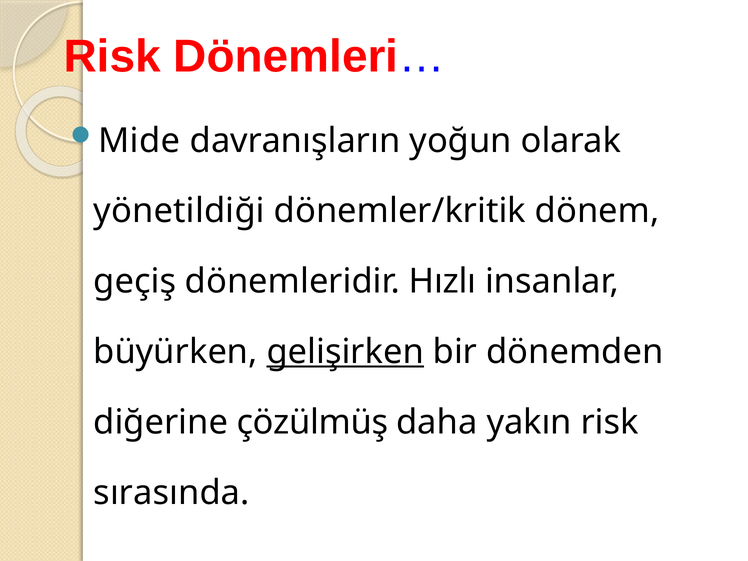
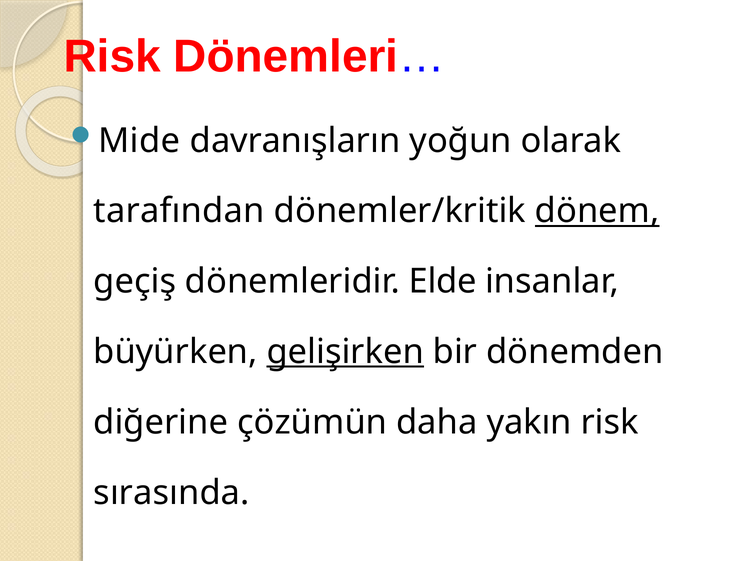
yönetildiği: yönetildiği -> tarafından (179, 211)
dönem underline: none -> present (597, 211)
Hızlı: Hızlı -> Elde (443, 281)
çözülmüş: çözülmüş -> çözümün (312, 422)
